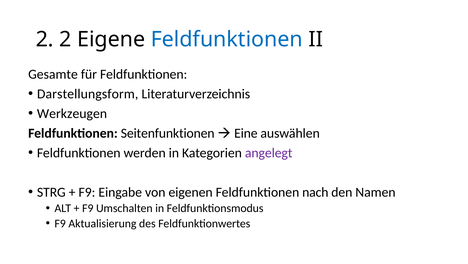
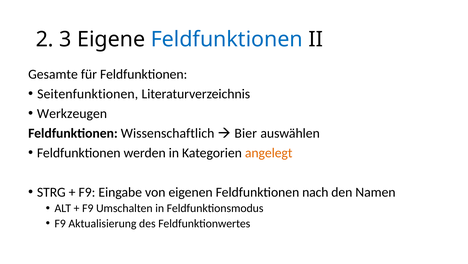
2 2: 2 -> 3 (65, 39)
Darstellungsform: Darstellungsform -> Seitenfunktionen (88, 94)
Seitenfunktionen: Seitenfunktionen -> Wissenschaftlich (168, 133)
Eine: Eine -> Bier (246, 133)
angelegt colour: purple -> orange (269, 152)
